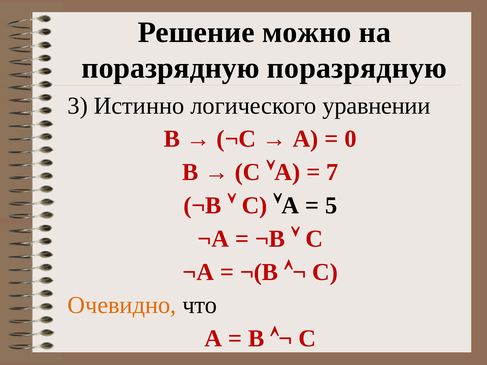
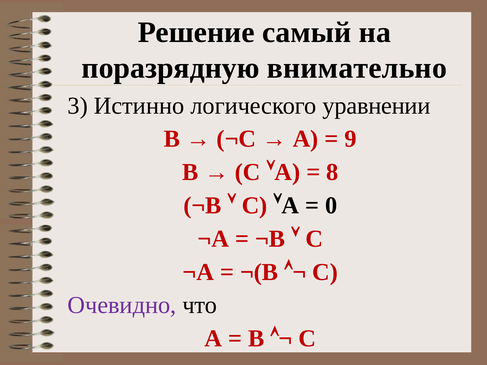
можно: можно -> самый (307, 32)
поразрядную поразрядную: поразрядную -> внимательно (357, 68)
0: 0 -> 9 (351, 139)
7: 7 -> 8 (332, 172)
5: 5 -> 0 (331, 206)
Очевидно colour: orange -> purple (122, 305)
